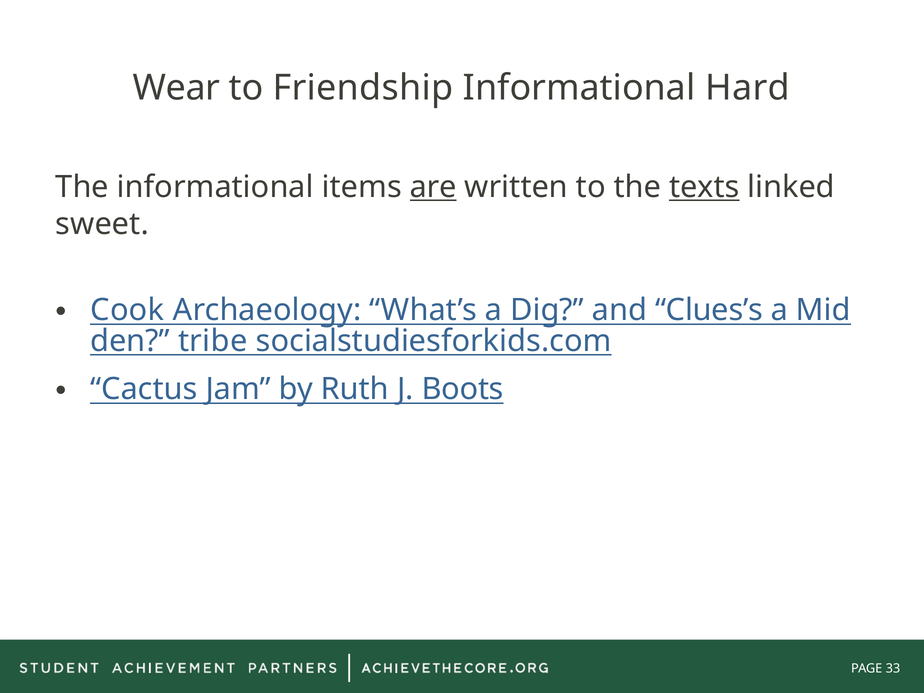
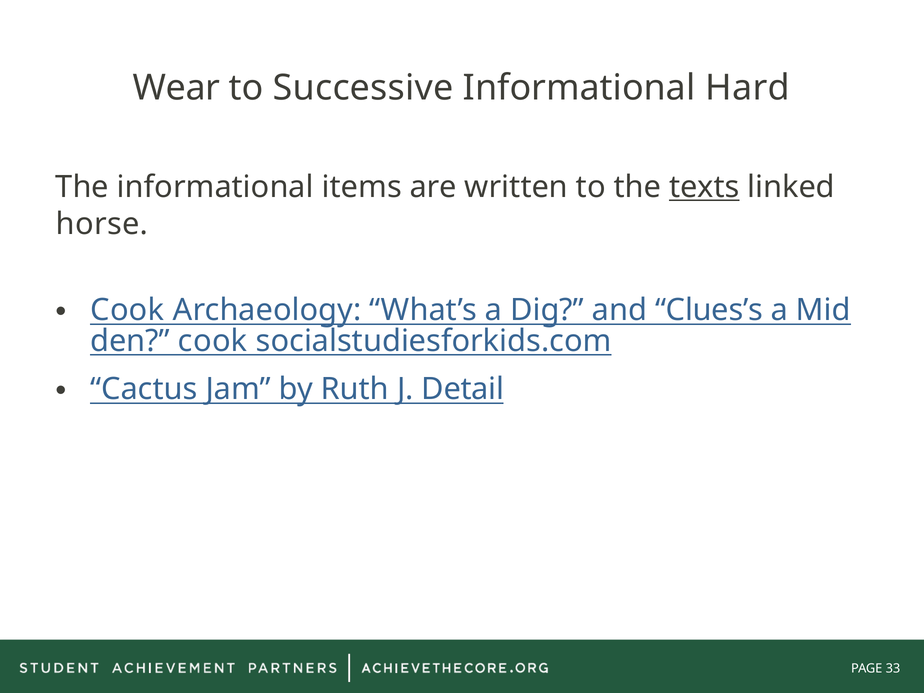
Friendship: Friendship -> Successive (363, 88)
are underline: present -> none (433, 187)
sweet: sweet -> horse (102, 224)
tribe: tribe -> cook (213, 341)
Boots: Boots -> Detail (463, 389)
